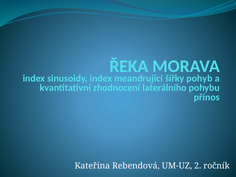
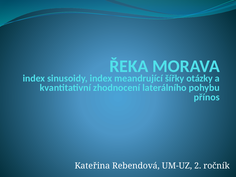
pohyb: pohyb -> otázky (200, 78)
